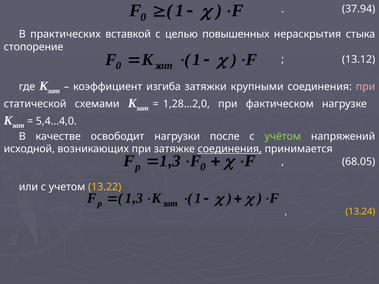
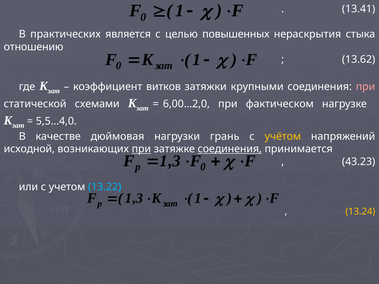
37.94: 37.94 -> 13.41 (359, 9)
вставкой: вставкой -> является (128, 34)
стопорение: стопорение -> отношению (34, 47)
13.12: 13.12 -> 13.62 (359, 59)
изгиба: изгиба -> витков (164, 87)
1,28…2,0: 1,28…2,0 -> 6,00…2,0 (186, 104)
5,4…4,0: 5,4…4,0 -> 5,5…4,0 (56, 121)
освободит: освободит -> дюймовая (118, 136)
после: после -> грань (225, 136)
учётом colour: light green -> yellow (283, 136)
при underline: none -> present (141, 149)
68.05: 68.05 -> 43.23 (359, 162)
13.22 colour: yellow -> light blue (105, 187)
